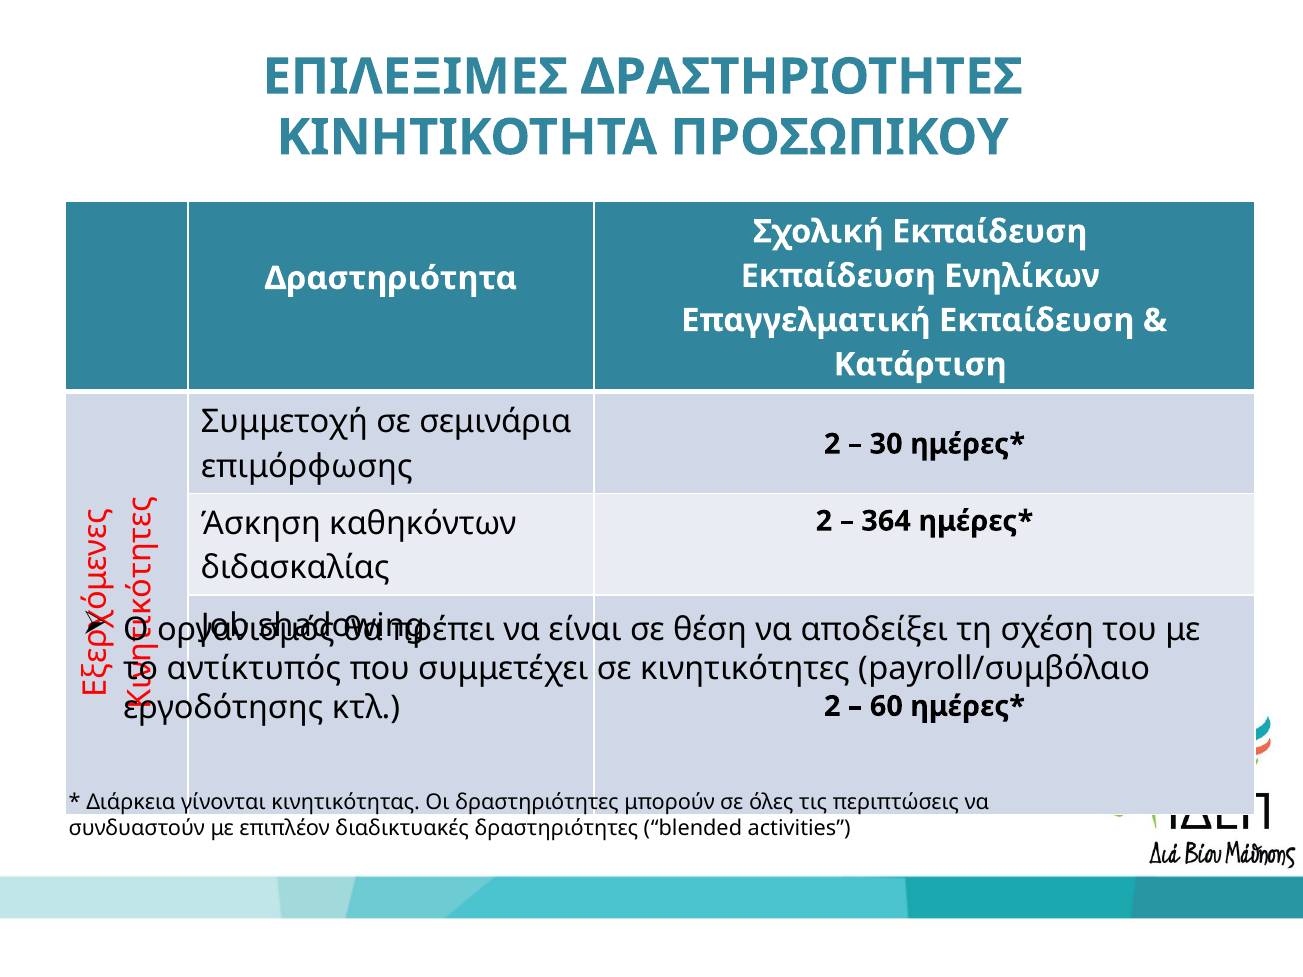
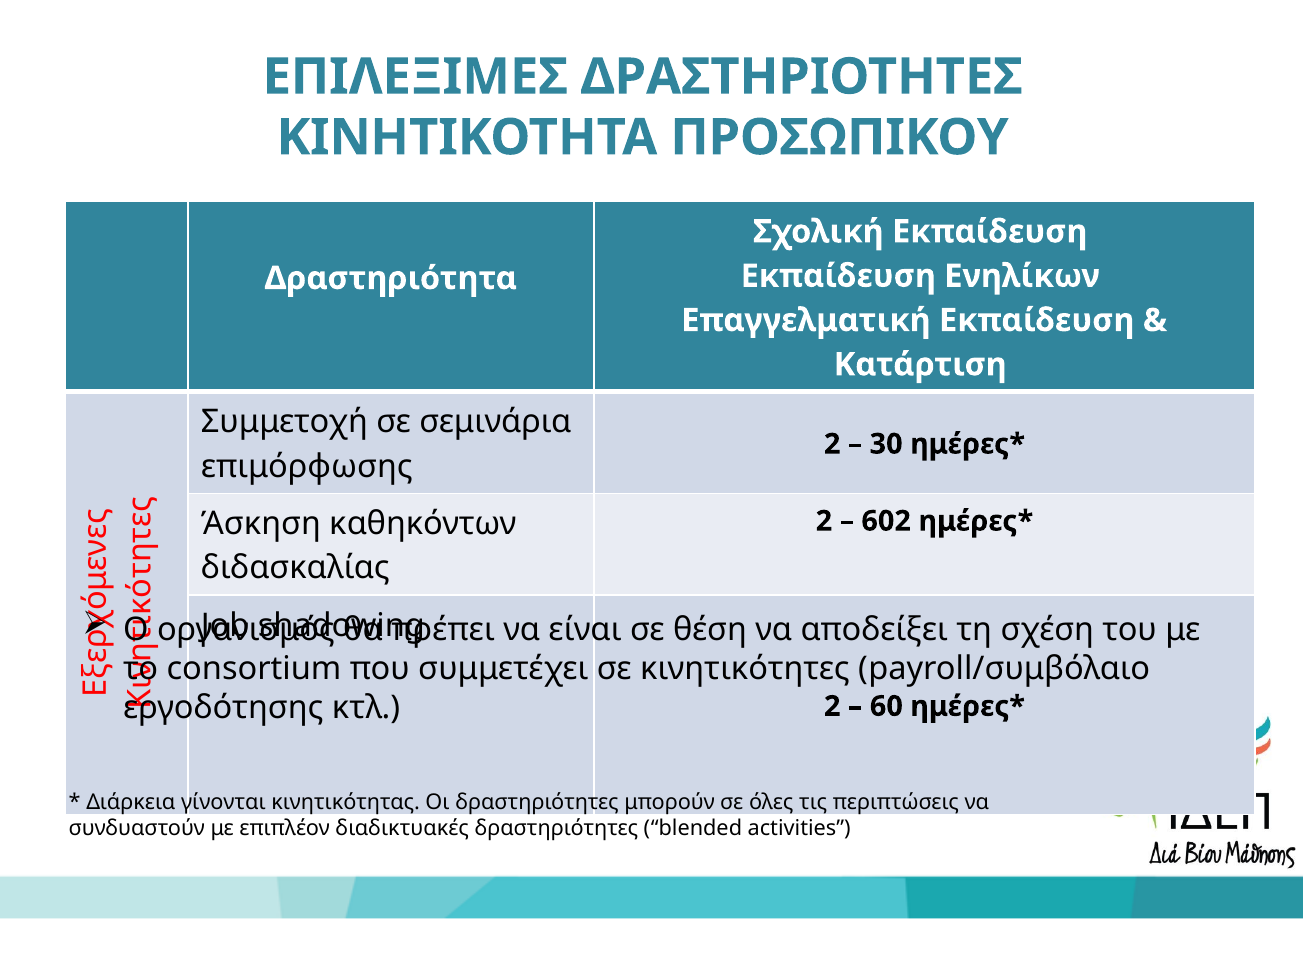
364: 364 -> 602 (886, 521)
αντίκτυπός: αντίκτυπός -> consortium (254, 669)
